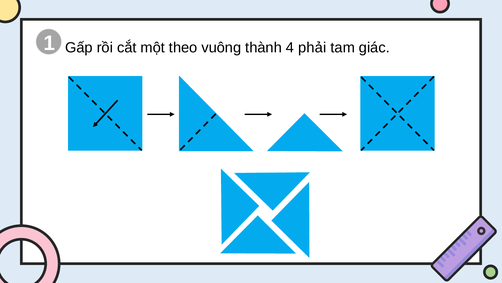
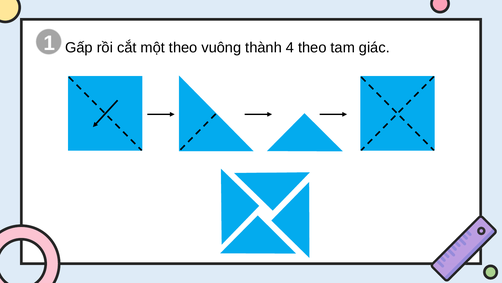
4 phải: phải -> theo (312, 48)
